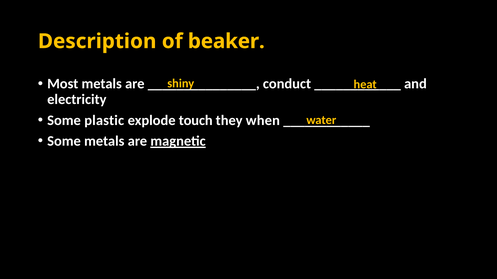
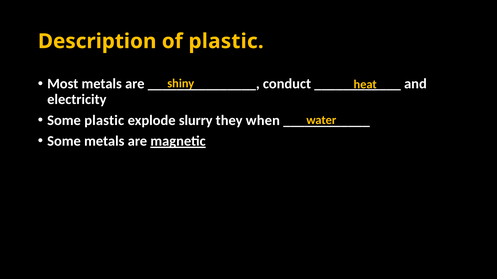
of beaker: beaker -> plastic (226, 41)
touch: touch -> slurry (196, 121)
